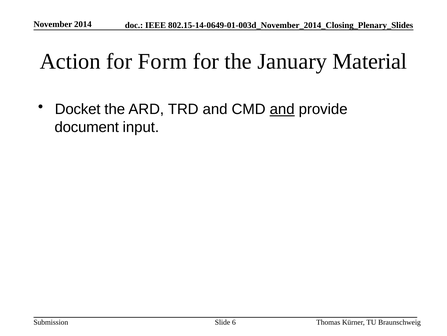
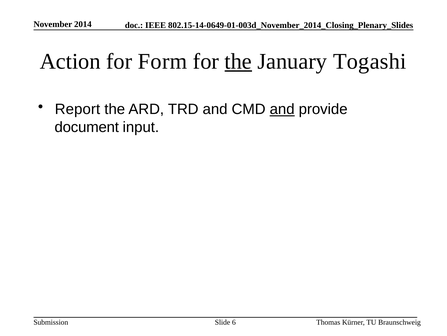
the underline: none -> present (238, 61)
Material: Material -> Togashi (370, 61)
Docket: Docket -> Report (77, 109)
